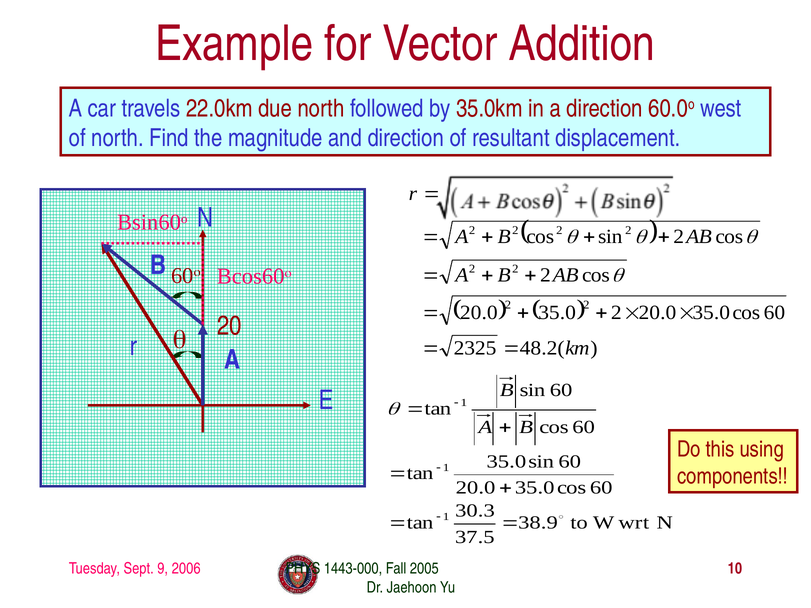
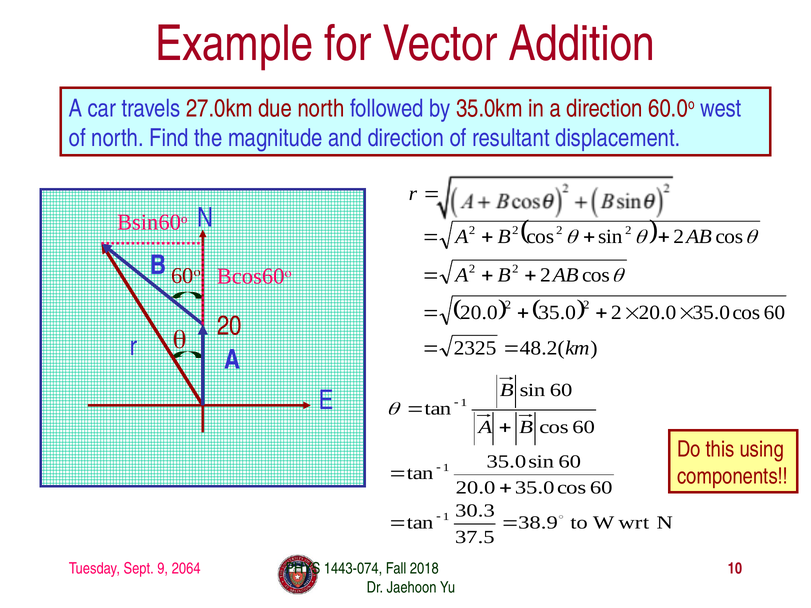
22.0km: 22.0km -> 27.0km (219, 108)
2006: 2006 -> 2064 (186, 569)
1443-000: 1443-000 -> 1443-074 (353, 569)
2005: 2005 -> 2018 (424, 569)
